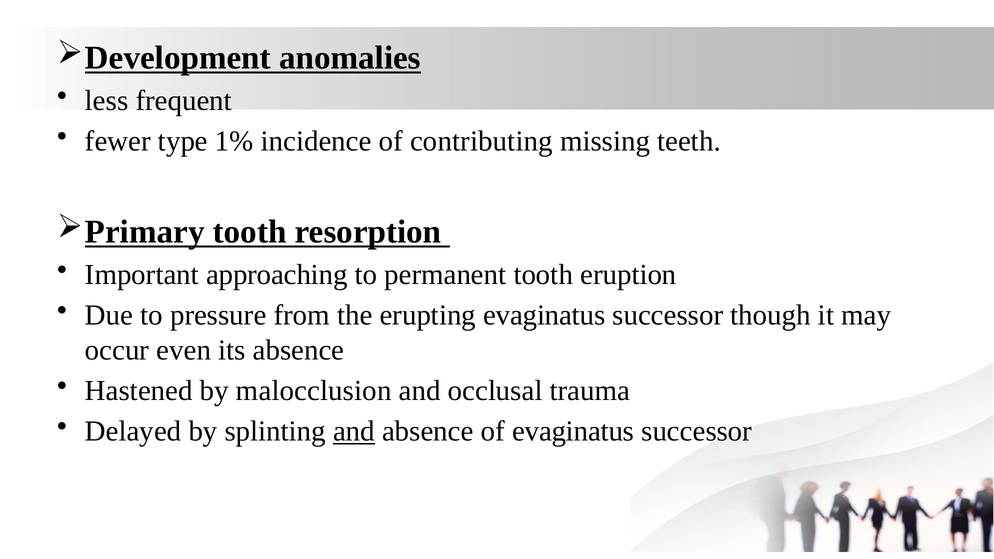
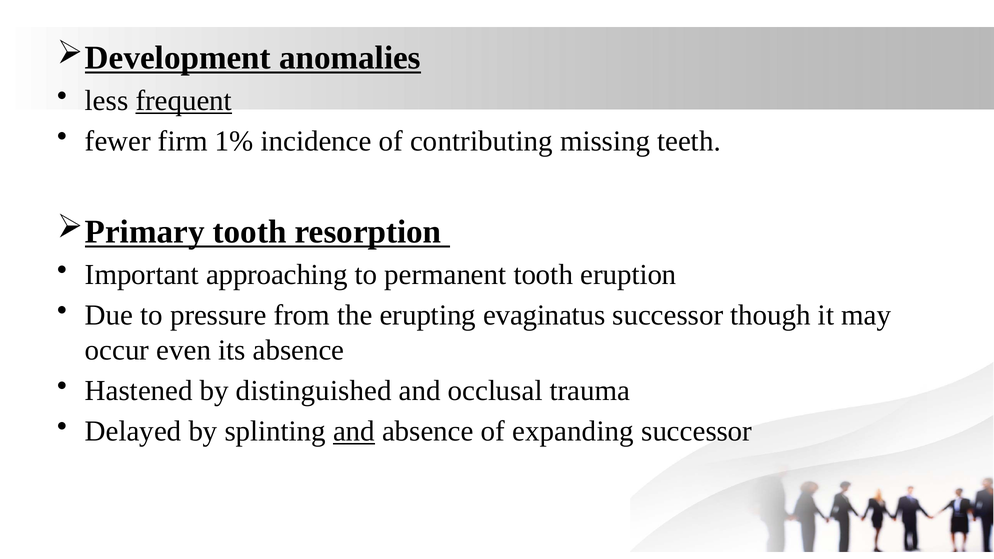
frequent underline: none -> present (184, 101)
type: type -> firm (183, 141)
malocclusion: malocclusion -> distinguished (314, 391)
of evaginatus: evaginatus -> expanding (573, 431)
